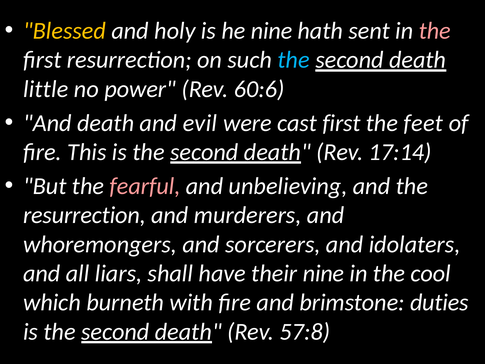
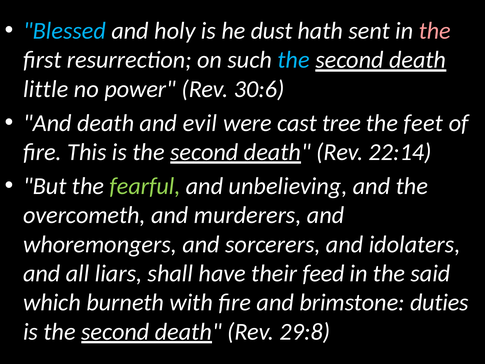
Blessed colour: yellow -> light blue (64, 31)
he nine: nine -> dust (272, 31)
60:6: 60:6 -> 30:6 (259, 89)
cast first: first -> tree (342, 123)
17:14: 17:14 -> 22:14 (400, 152)
fearful colour: pink -> light green (145, 186)
resurrection: resurrection -> overcometh (84, 215)
their nine: nine -> feed (324, 273)
cool: cool -> said (430, 273)
57:8: 57:8 -> 29:8 (305, 331)
